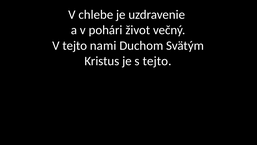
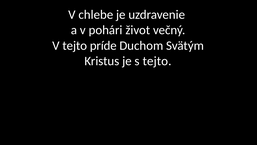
nami: nami -> príde (103, 45)
